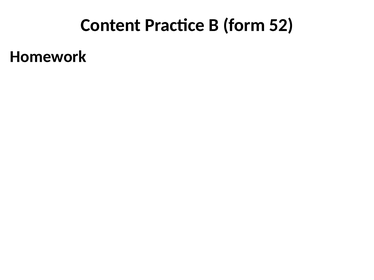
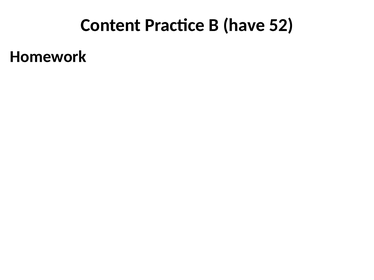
form: form -> have (244, 25)
